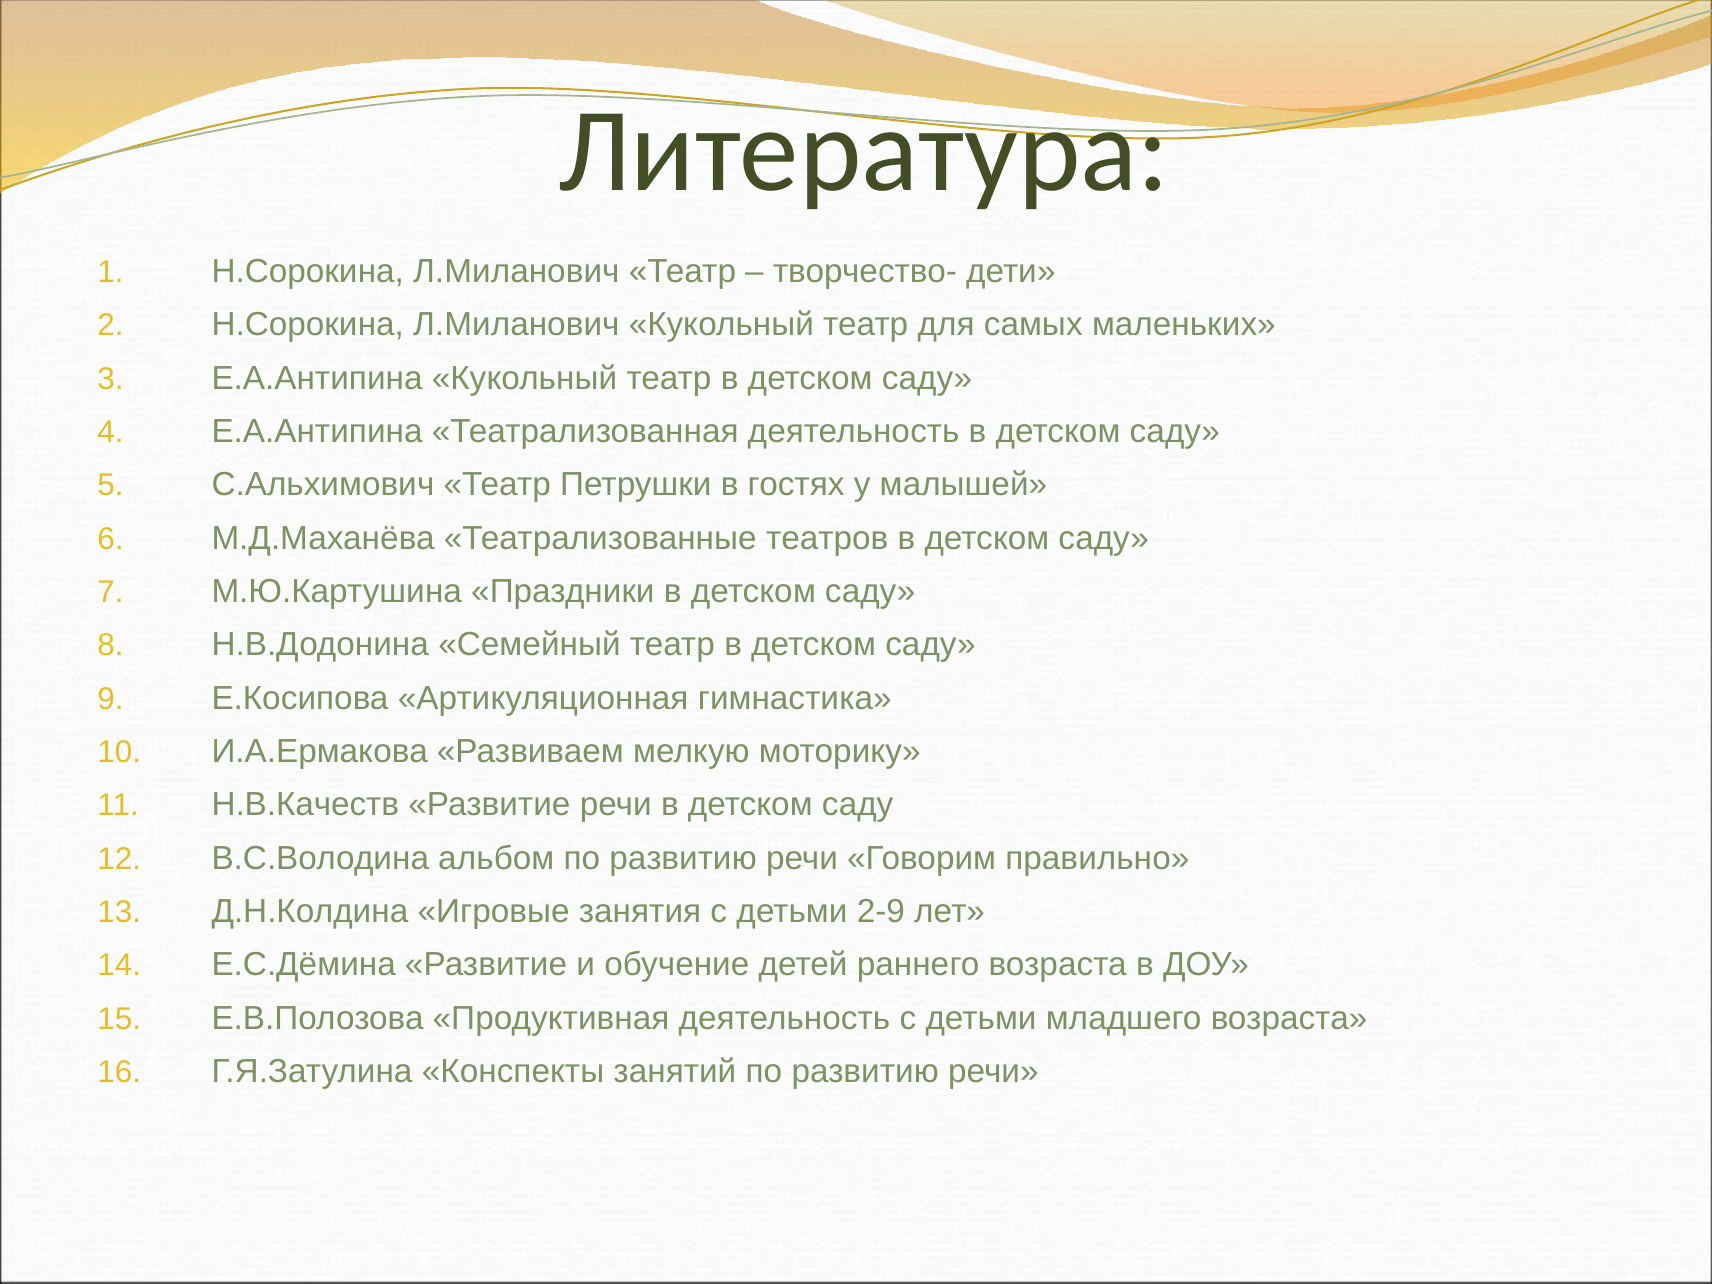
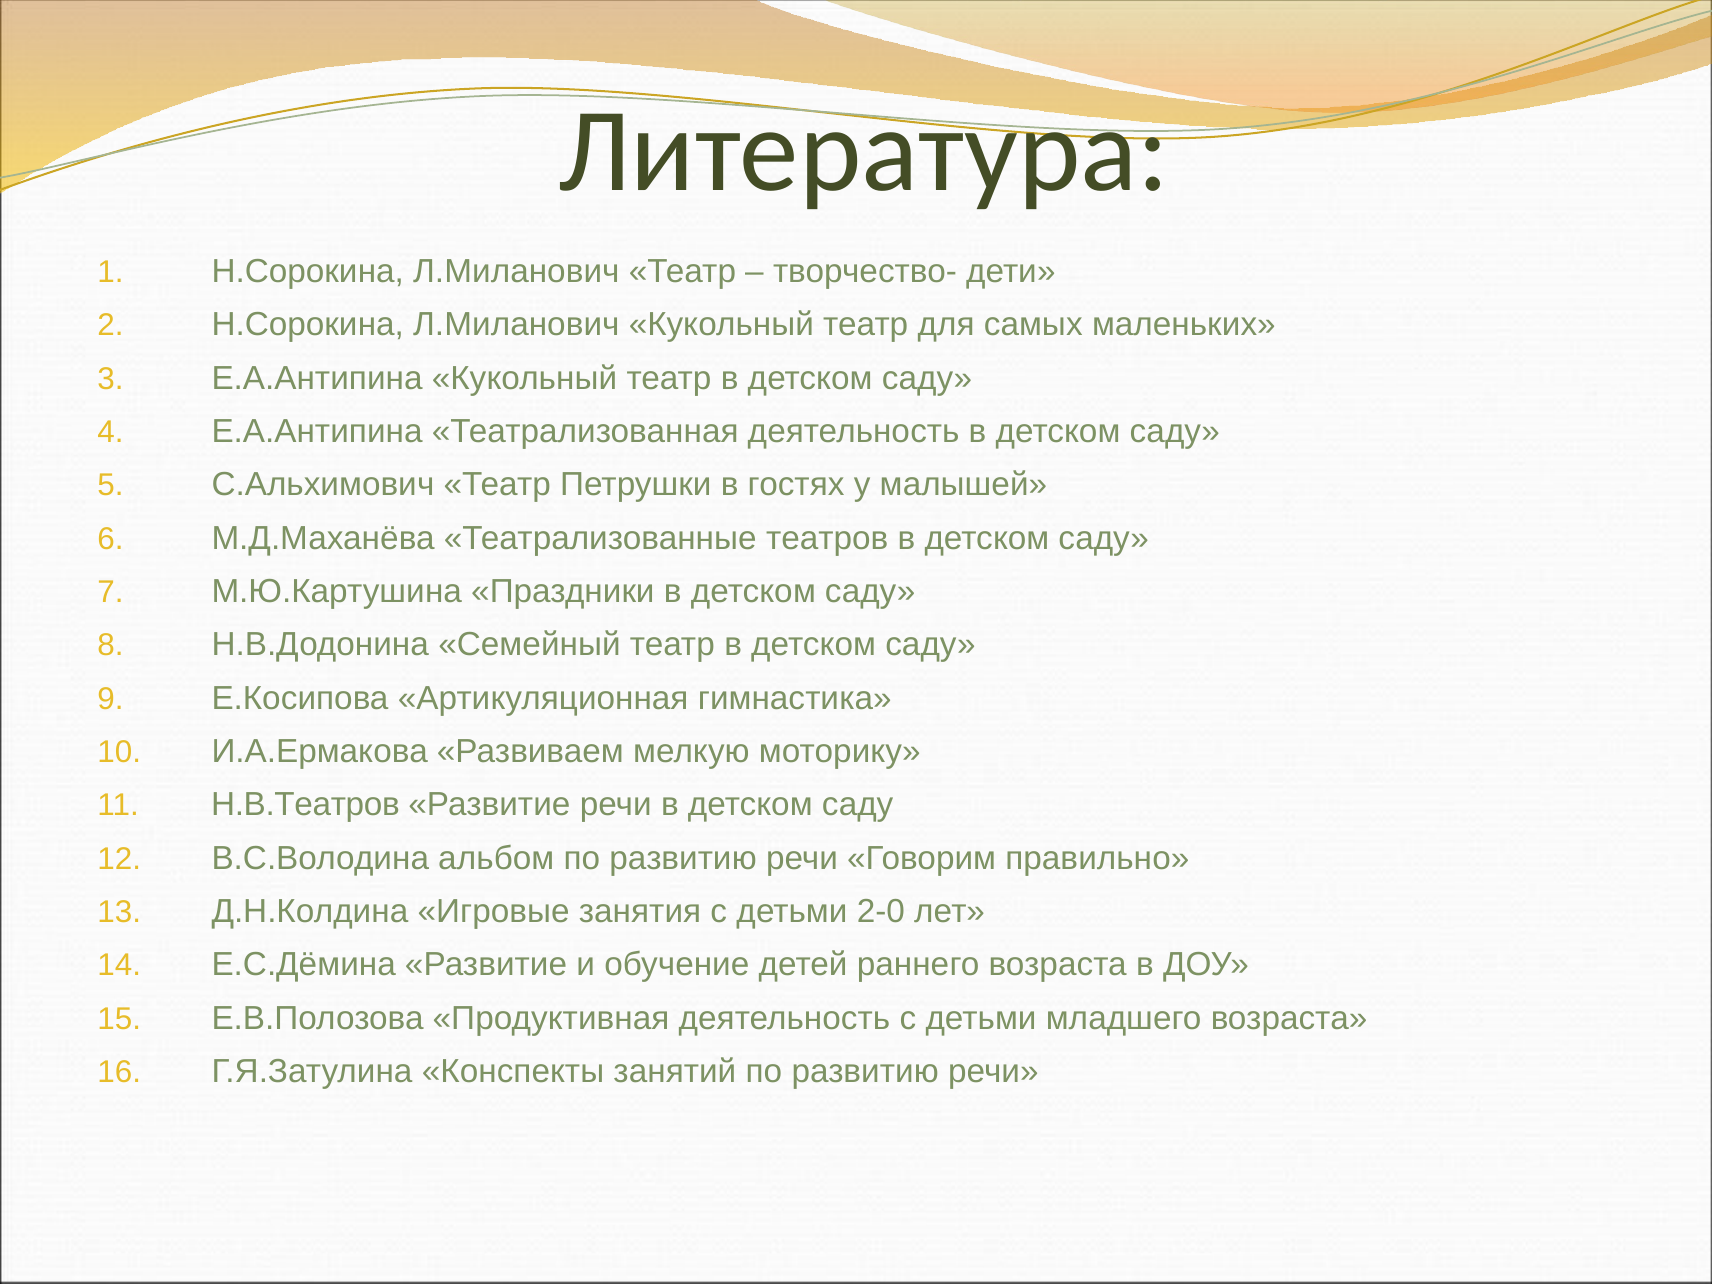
Н.В.Качеств: Н.В.Качеств -> Н.В.Театров (305, 805)
2-9: 2-9 -> 2-0 (881, 911)
